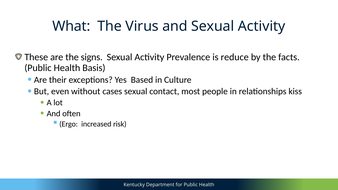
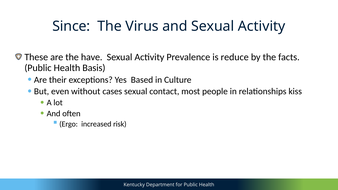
What: What -> Since (71, 26)
signs: signs -> have (92, 57)
